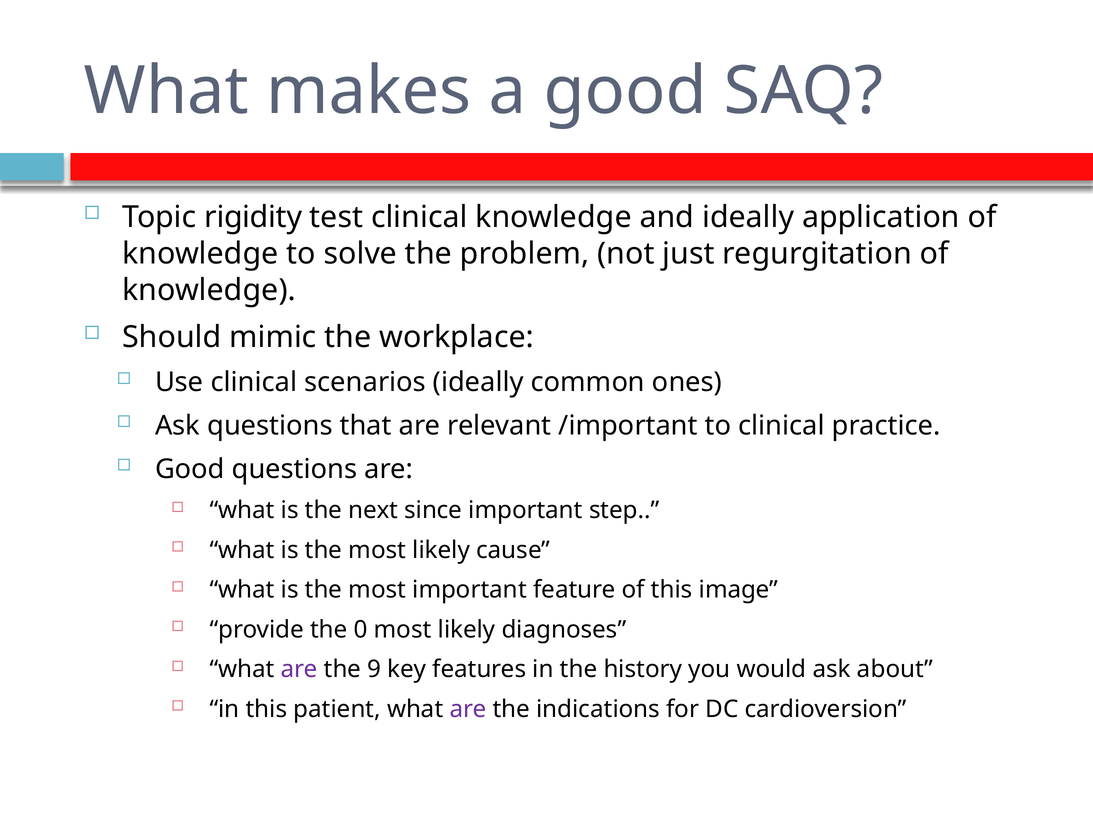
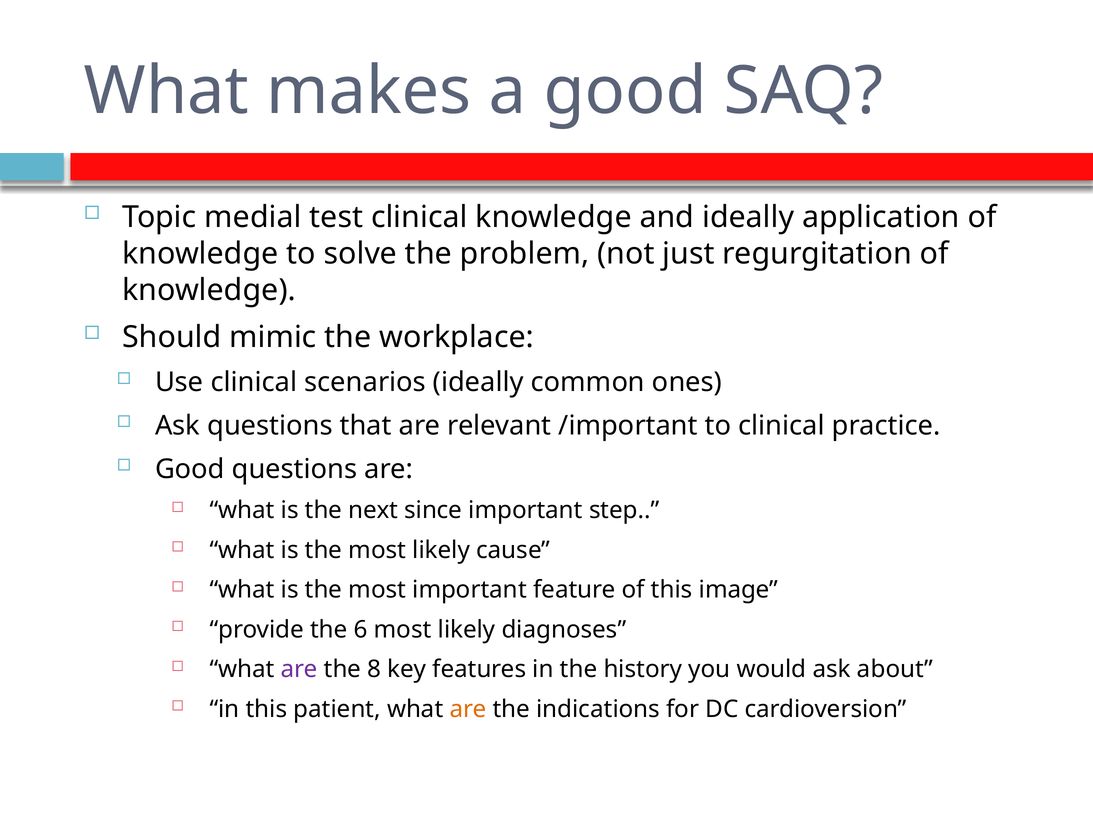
rigidity: rigidity -> medial (253, 217)
0: 0 -> 6 (361, 630)
9: 9 -> 8 (374, 669)
are colour: purple -> orange (468, 709)
